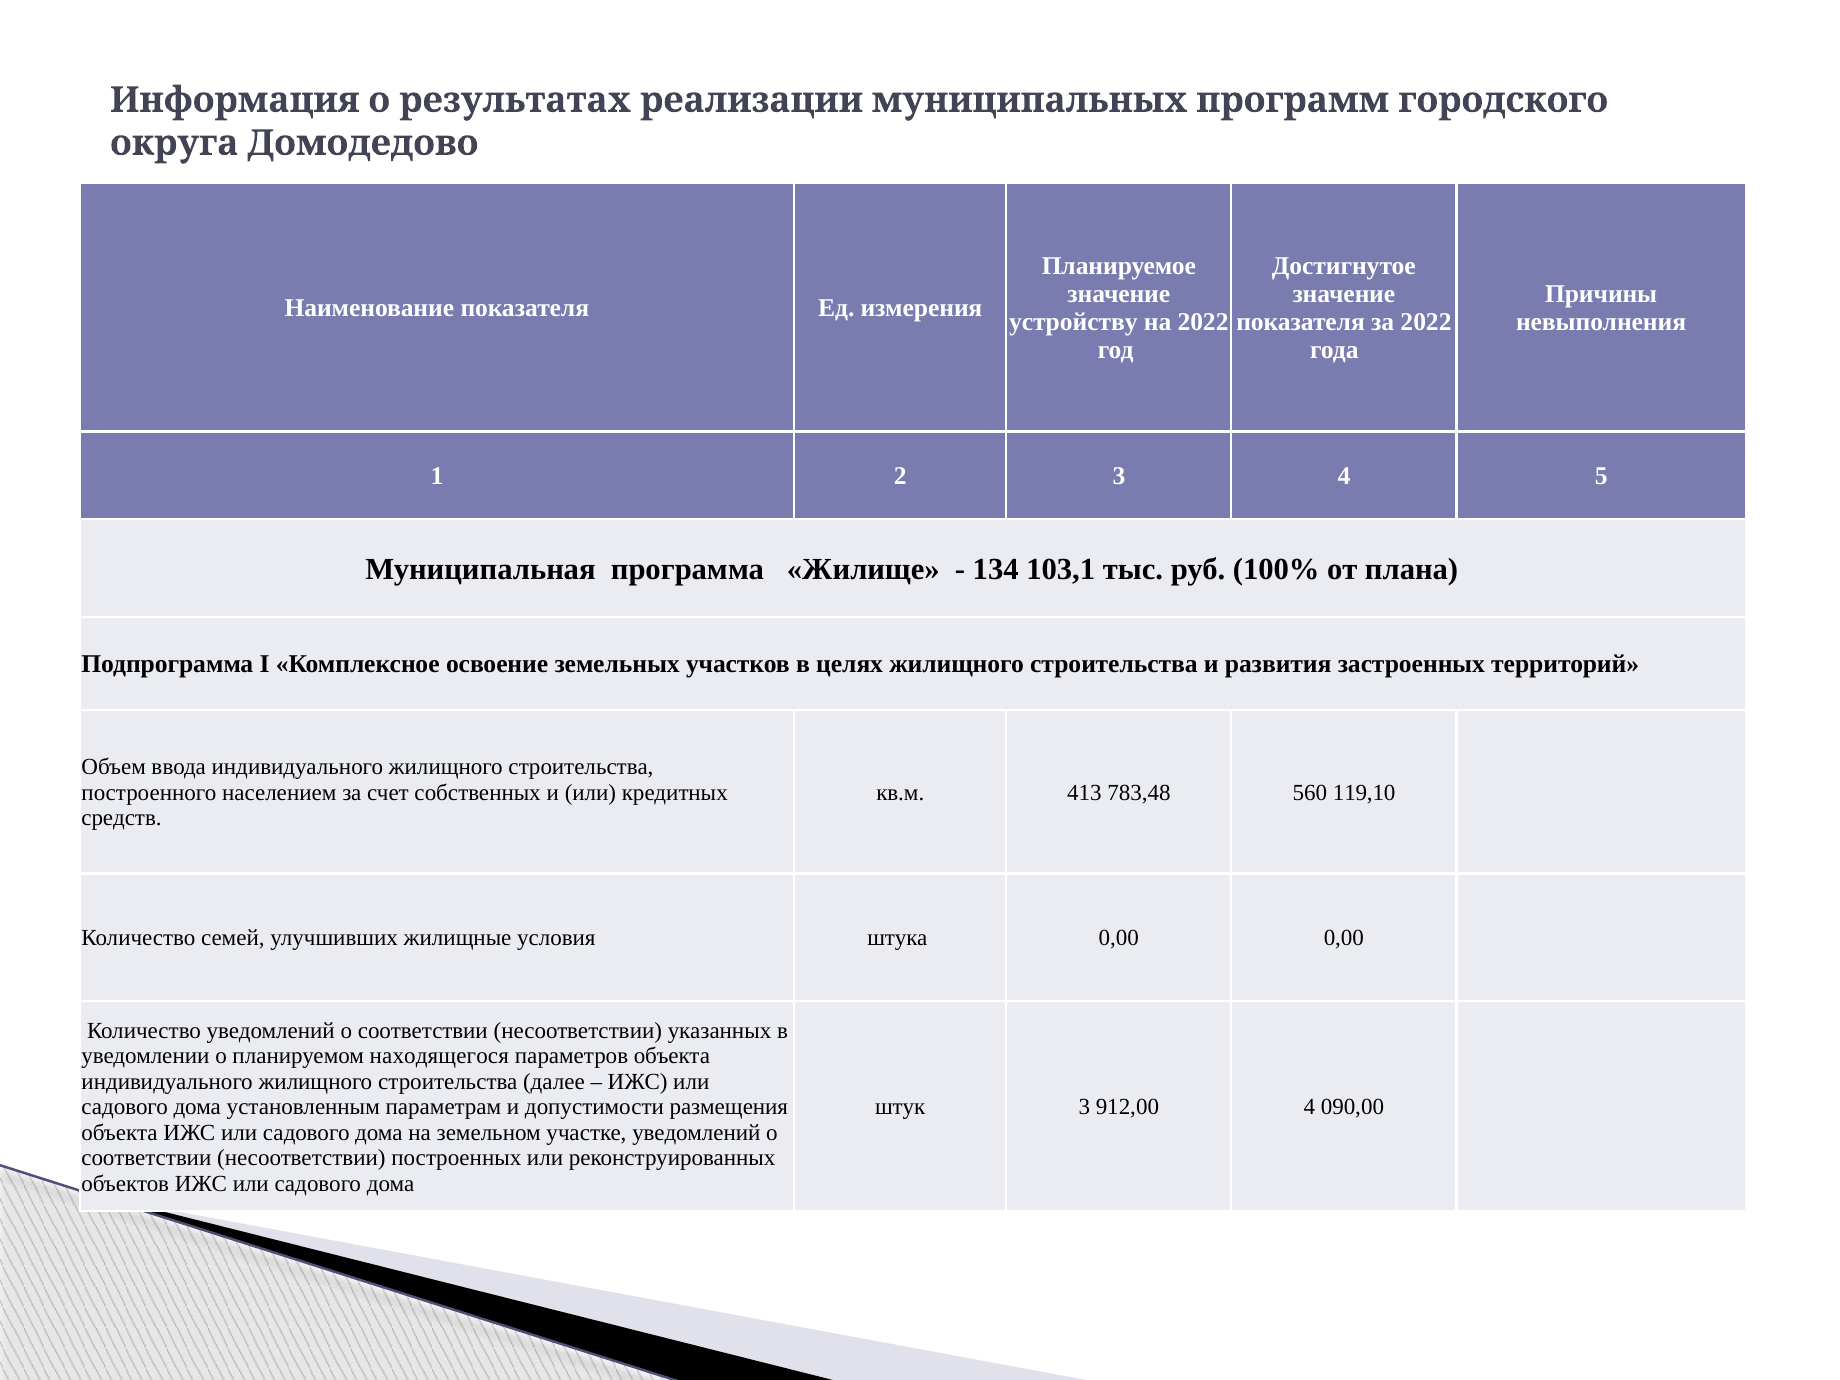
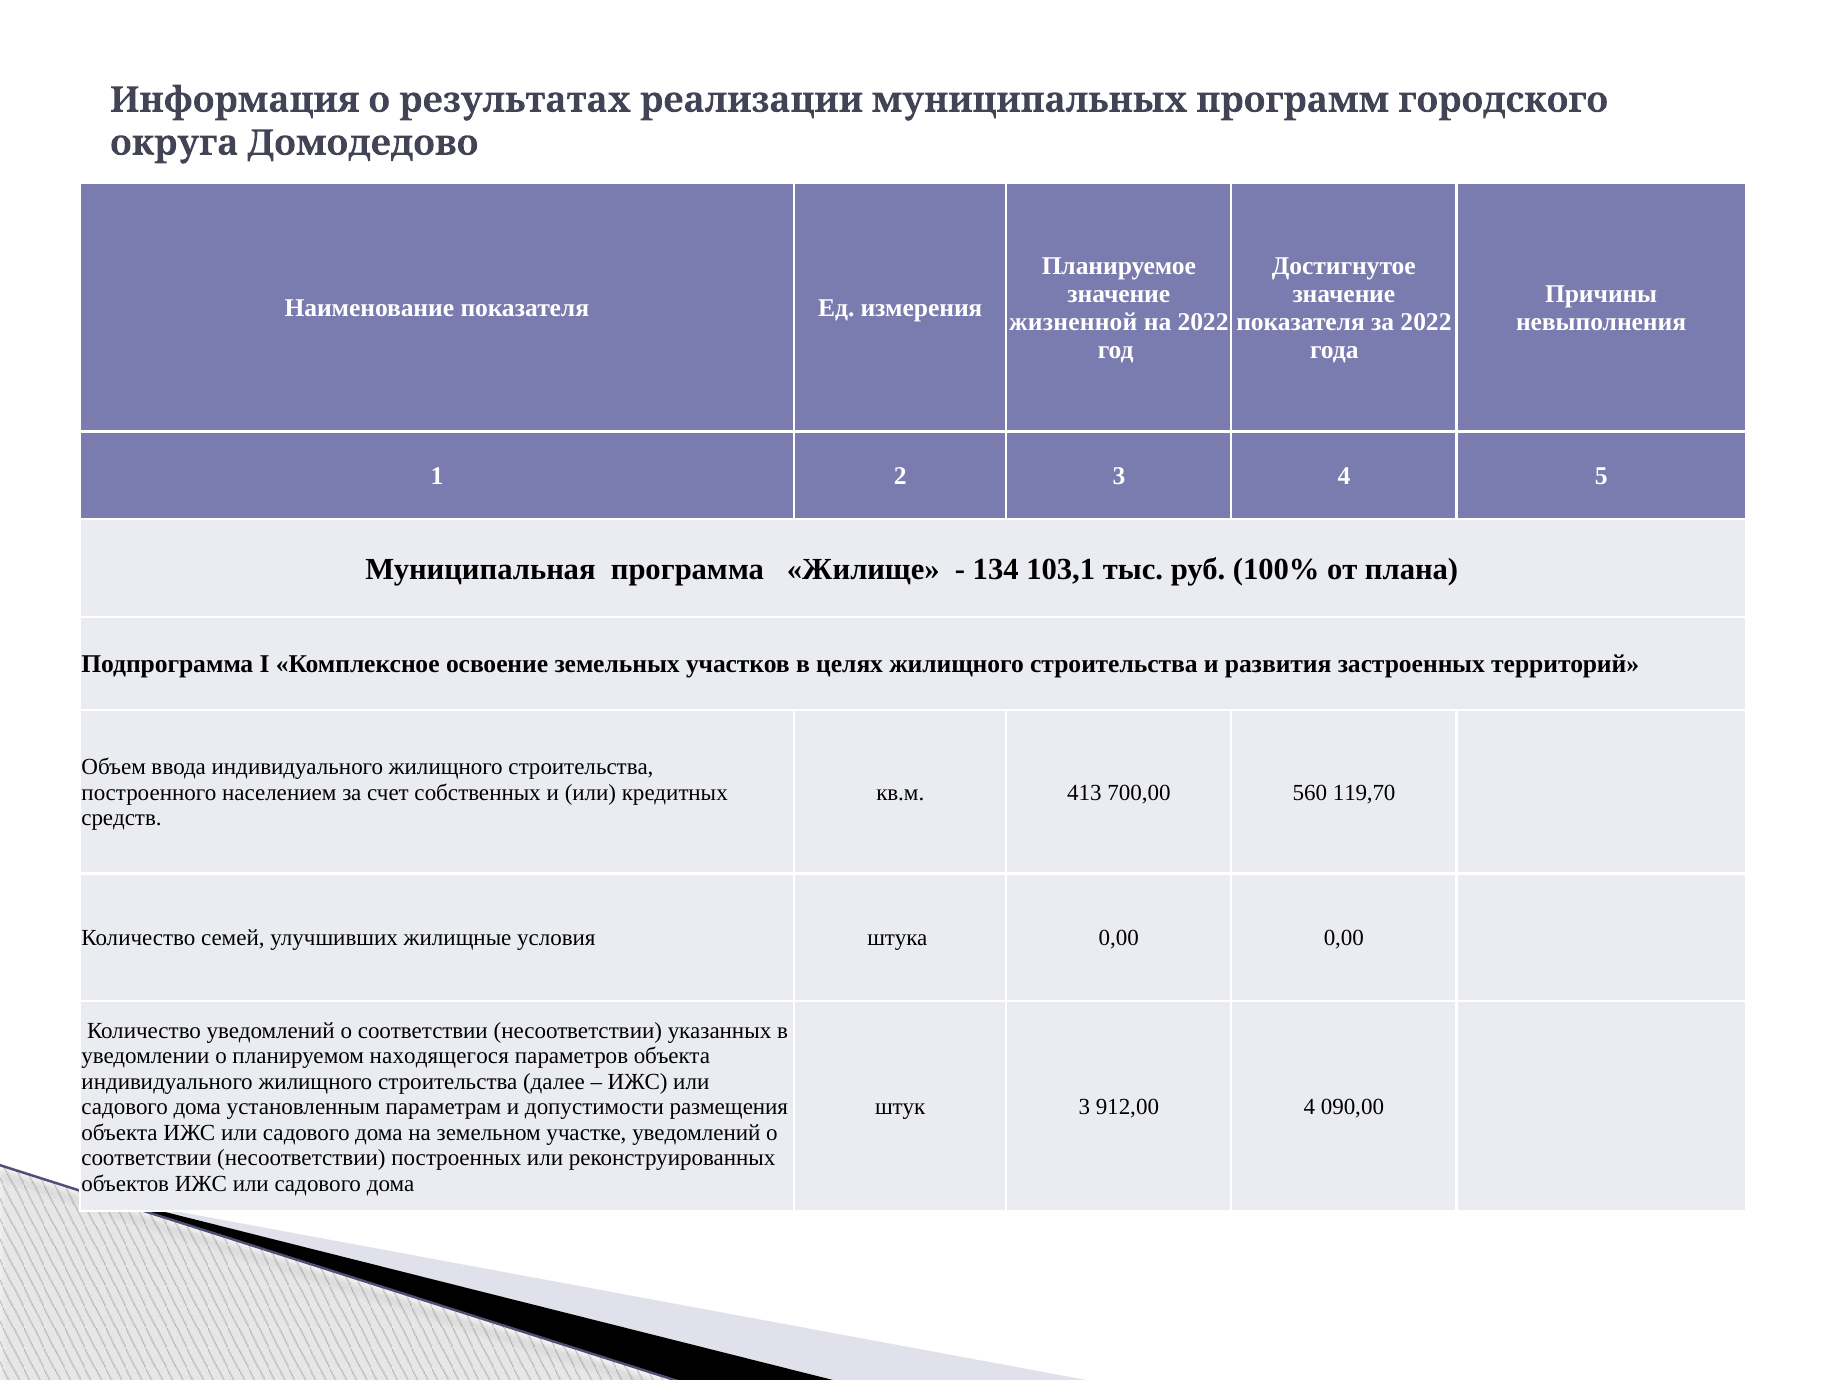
устройству: устройству -> жизненной (1073, 322)
783,48: 783,48 -> 700,00 (1139, 793)
119,10: 119,10 -> 119,70 (1364, 793)
